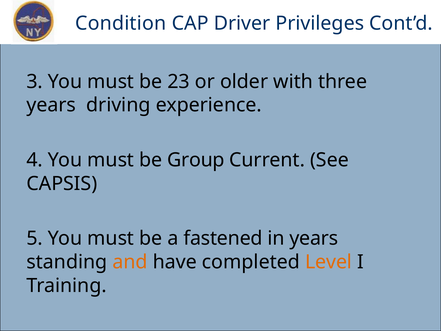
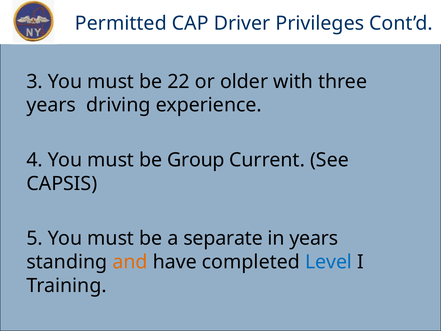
Condition: Condition -> Permitted (121, 23)
23: 23 -> 22 (179, 81)
fastened: fastened -> separate (223, 238)
Level colour: orange -> blue (329, 262)
